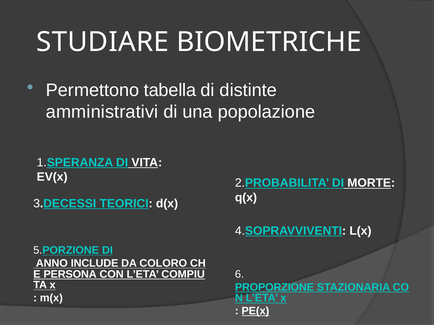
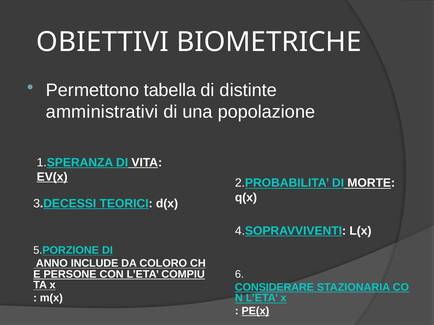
STUDIARE: STUDIARE -> OBIETTIVI (103, 42)
EV(x underline: none -> present (52, 177)
PERSONA: PERSONA -> PERSONE (70, 275)
PROPORZIONE: PROPORZIONE -> CONSIDERARE (274, 288)
